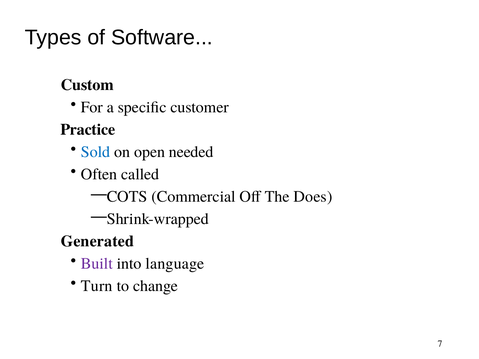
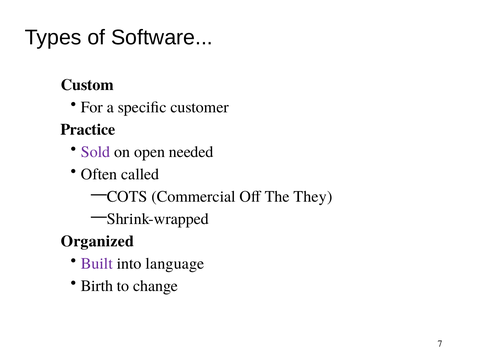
Sold colour: blue -> purple (96, 152)
Does: Does -> They (313, 197)
Generated: Generated -> Organized (97, 241)
Turn: Turn -> Birth (97, 286)
